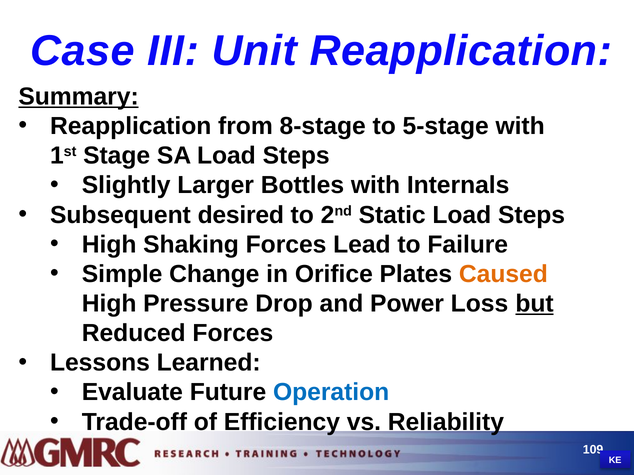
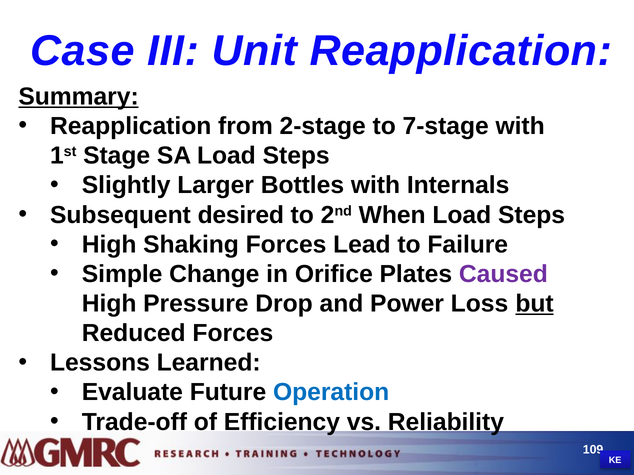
8-stage: 8-stage -> 2-stage (323, 126)
5-stage: 5-stage -> 7-stage (446, 126)
Static: Static -> When (392, 215)
Caused colour: orange -> purple (503, 274)
